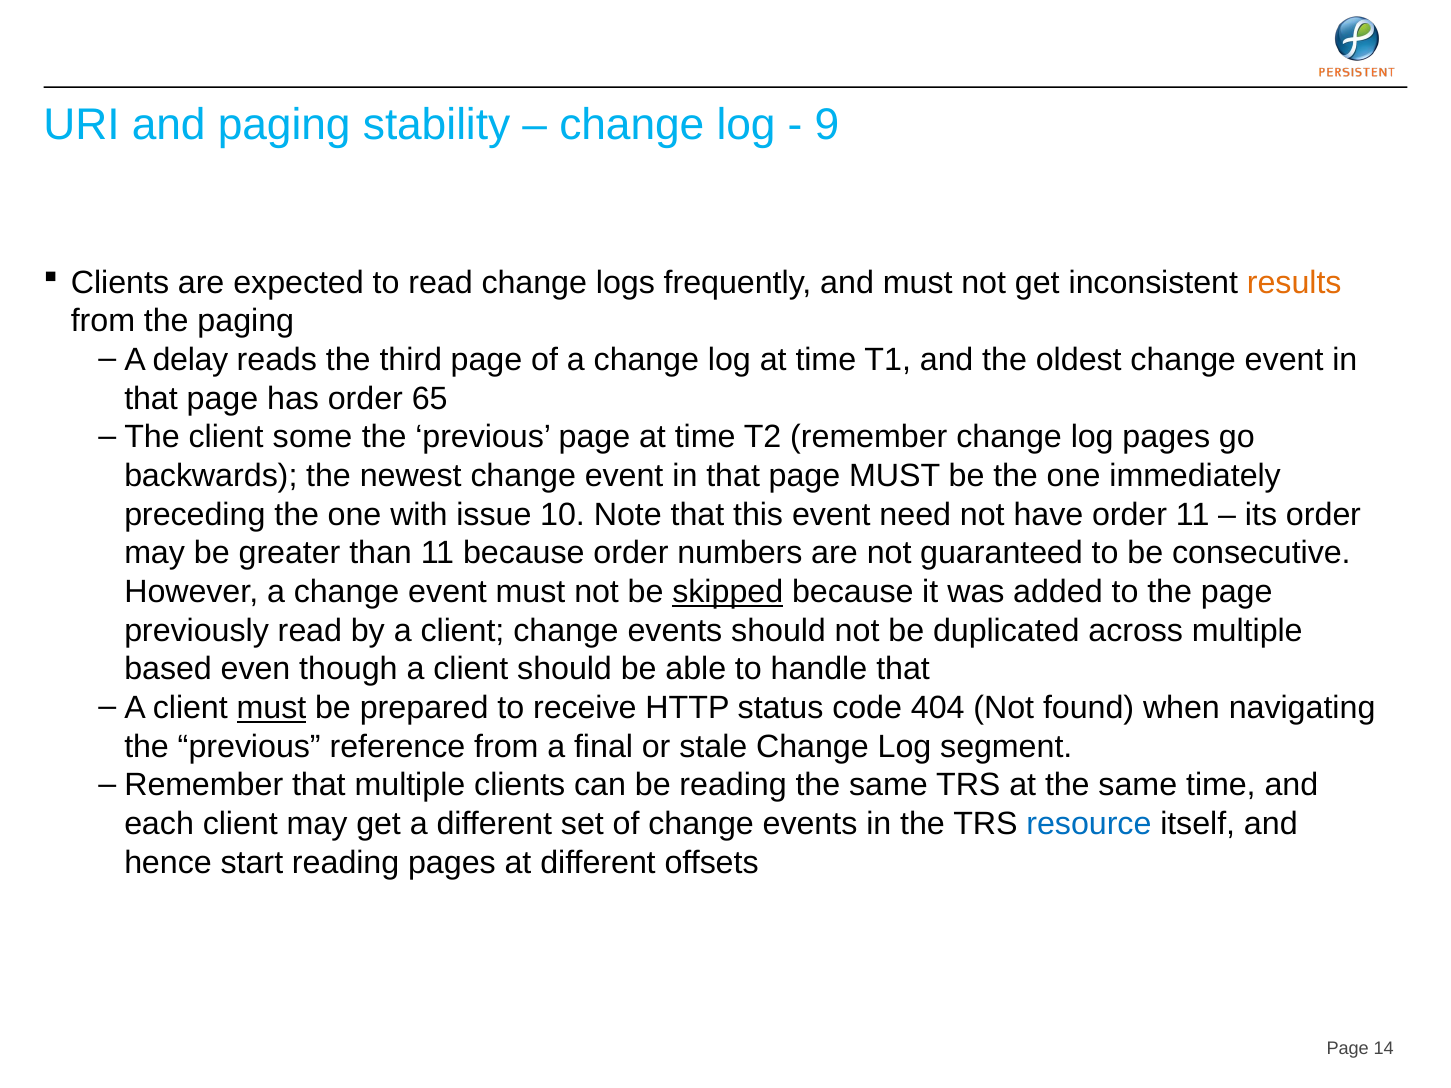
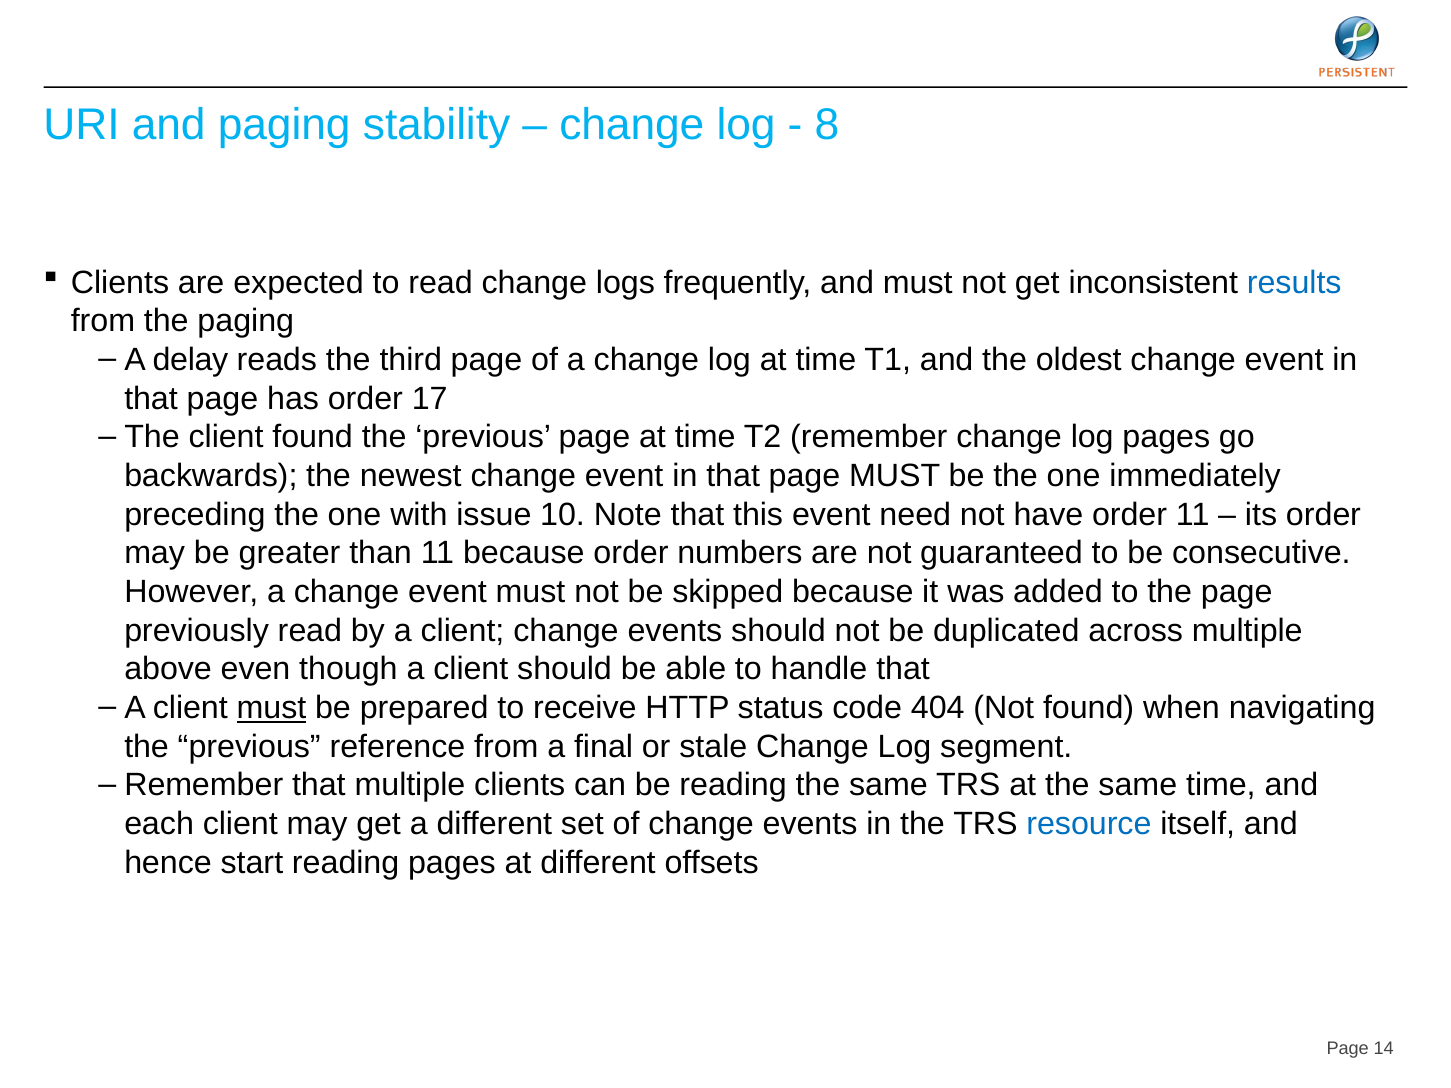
9: 9 -> 8 (827, 125)
results colour: orange -> blue (1294, 283)
65: 65 -> 17 (430, 399)
client some: some -> found (313, 437)
skipped underline: present -> none (728, 592)
based: based -> above (168, 670)
